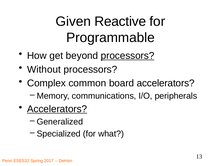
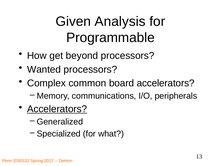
Reactive: Reactive -> Analysis (120, 21)
processors underline: present -> none (128, 56)
Without: Without -> Wanted (44, 69)
